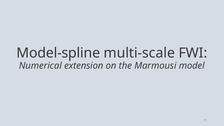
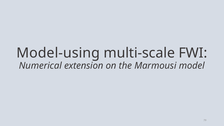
Model-spline: Model-spline -> Model-using (58, 53)
